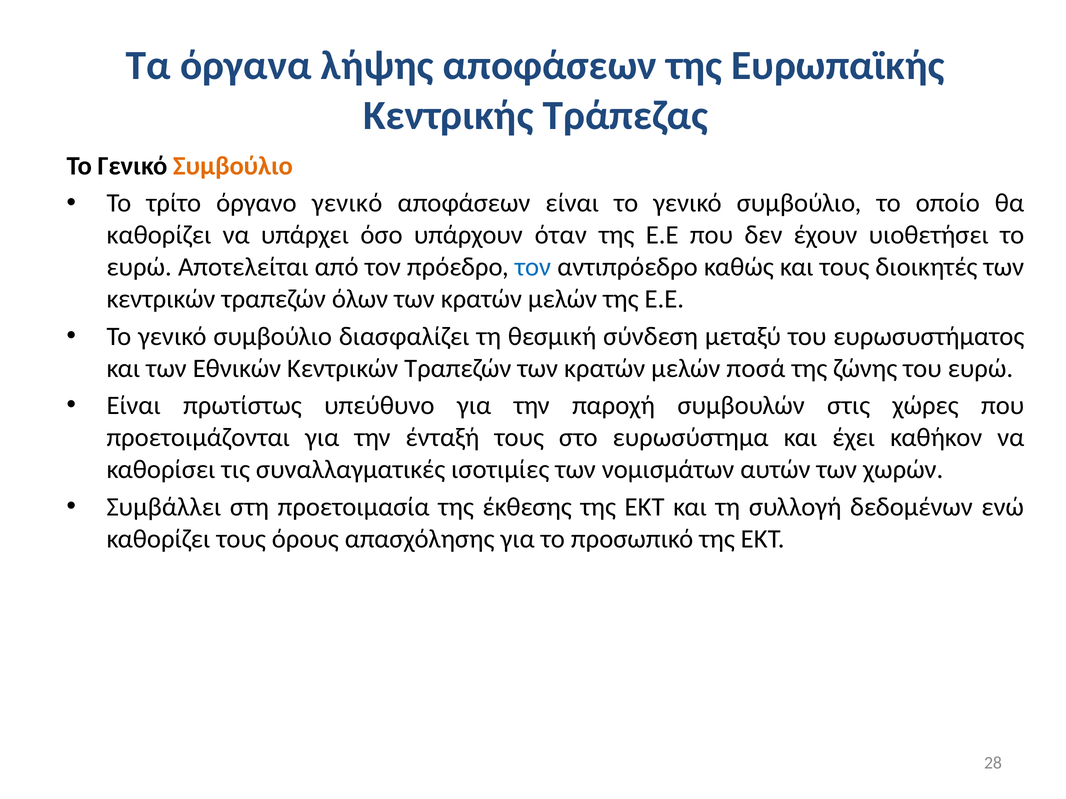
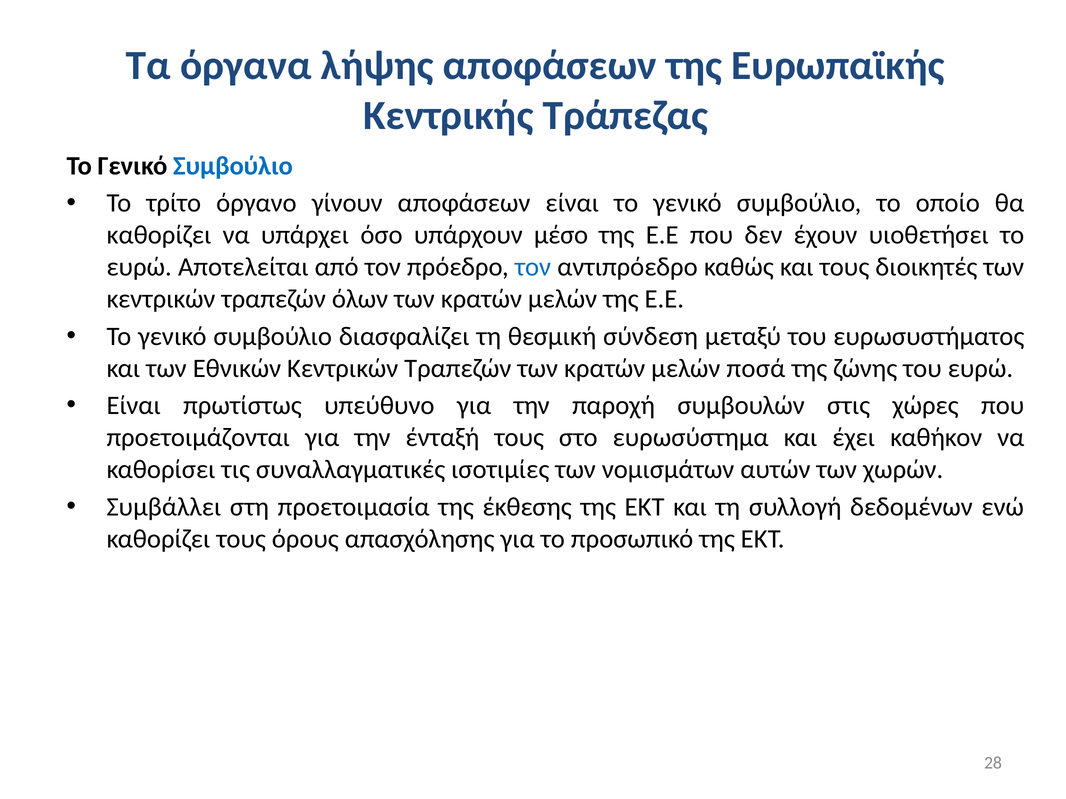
Συμβούλιο colour: orange -> blue (233, 166)
όργανο γενικό: γενικό -> γίνουν (347, 203)
όταν: όταν -> μέσο (561, 235)
